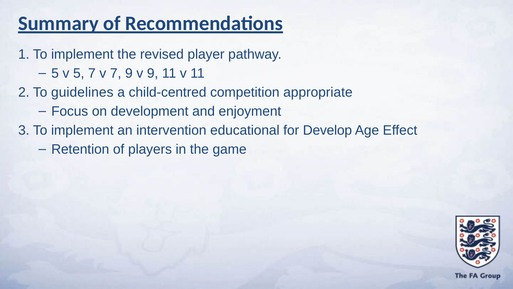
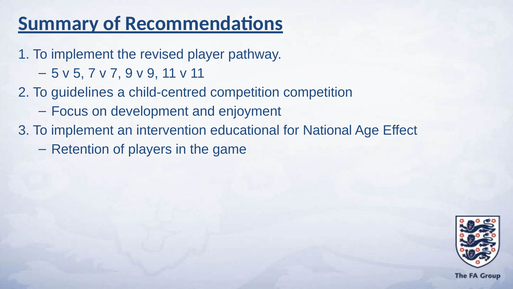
competition appropriate: appropriate -> competition (318, 92)
Develop: Develop -> National (327, 130)
